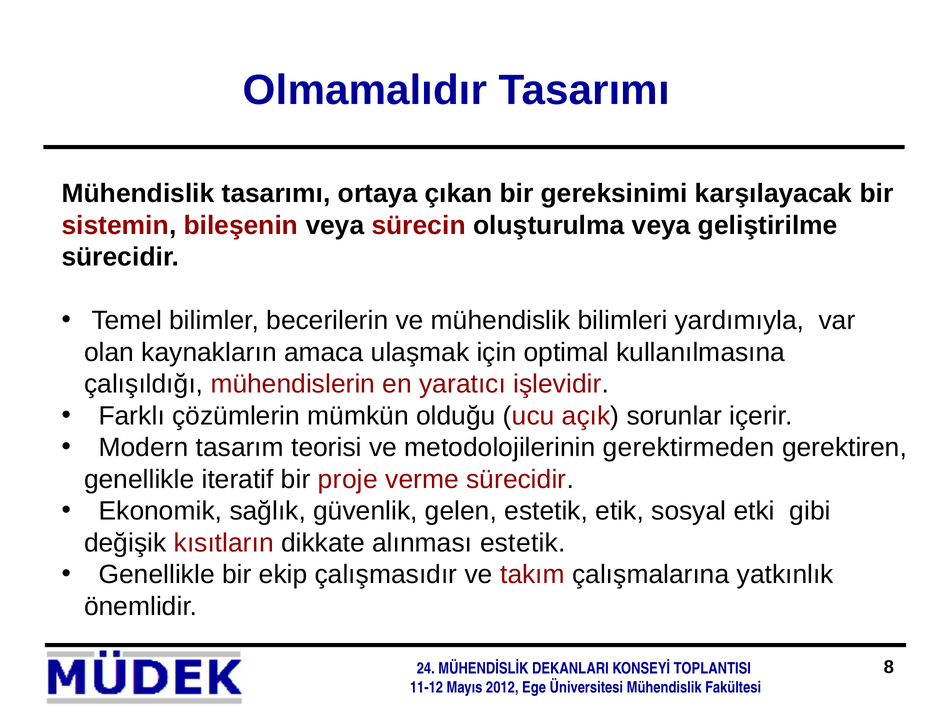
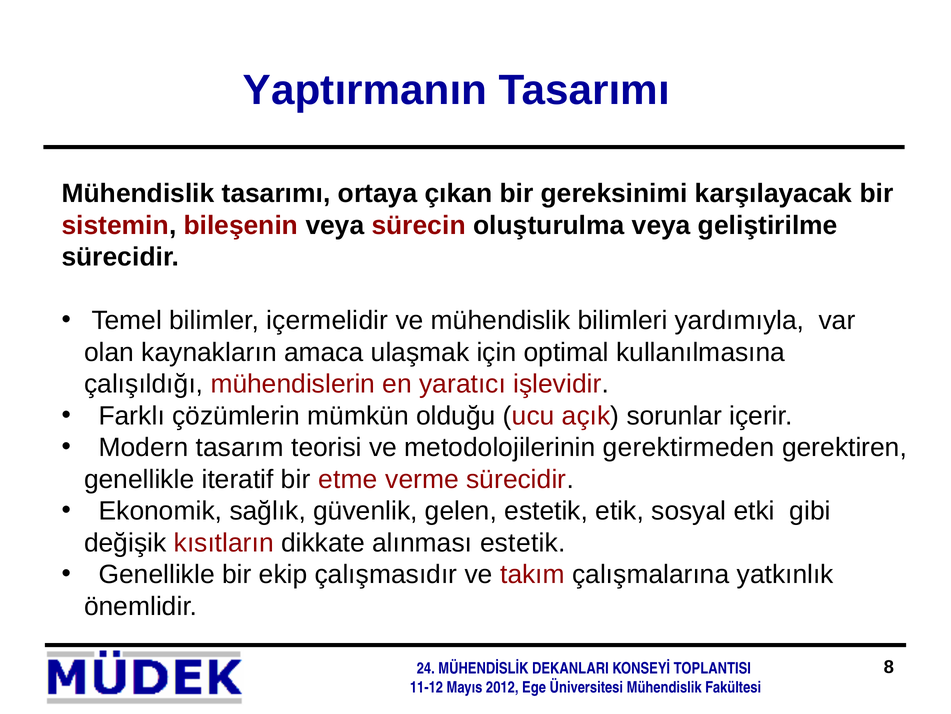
Olmamalıdır: Olmamalıdır -> Yaptırmanın (365, 90)
becerilerin: becerilerin -> içermelidir (327, 320)
proje: proje -> etme (348, 479)
